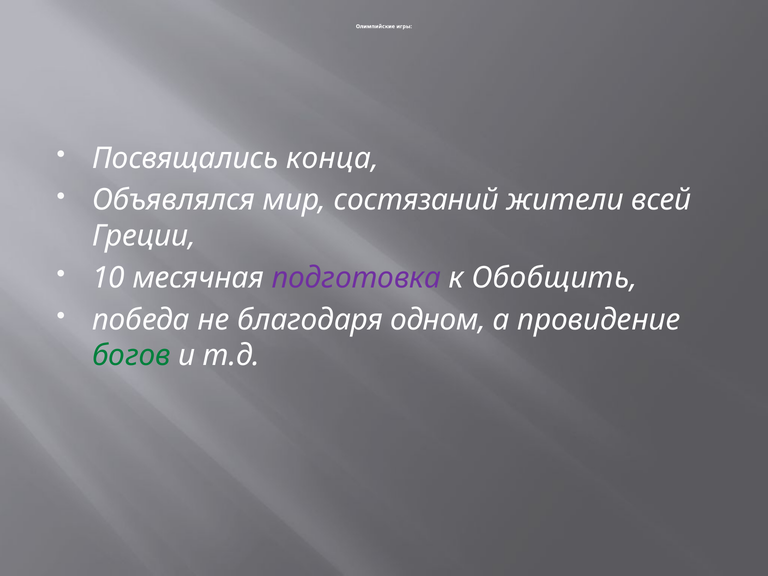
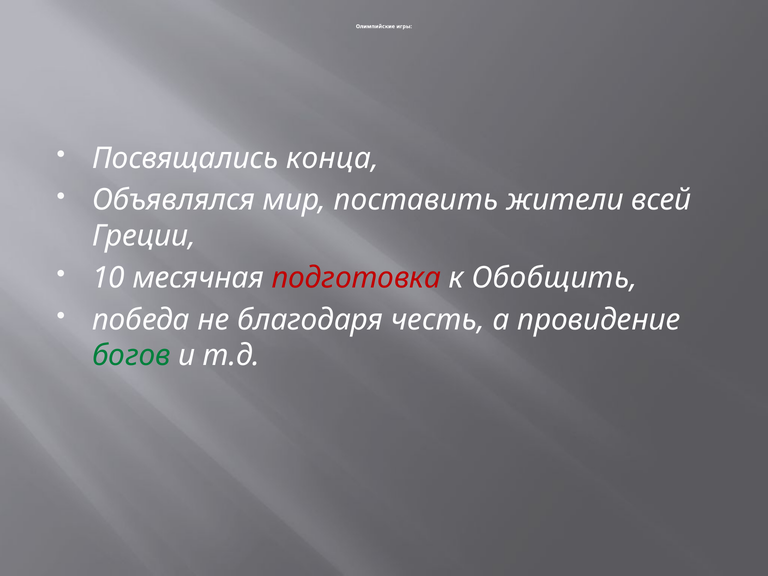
состязаний: состязаний -> поставить (416, 200)
подготовка colour: purple -> red (356, 278)
одном: одном -> честь (438, 320)
